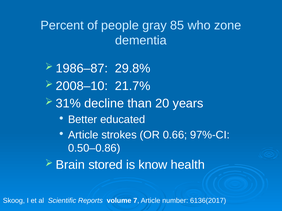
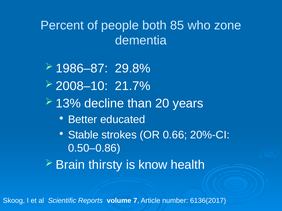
gray: gray -> both (155, 25)
31%: 31% -> 13% (68, 104)
Article: Article -> Stable (83, 135)
97%-CI: 97%-CI -> 20%-CI (210, 135)
stored: stored -> thirsty (105, 165)
